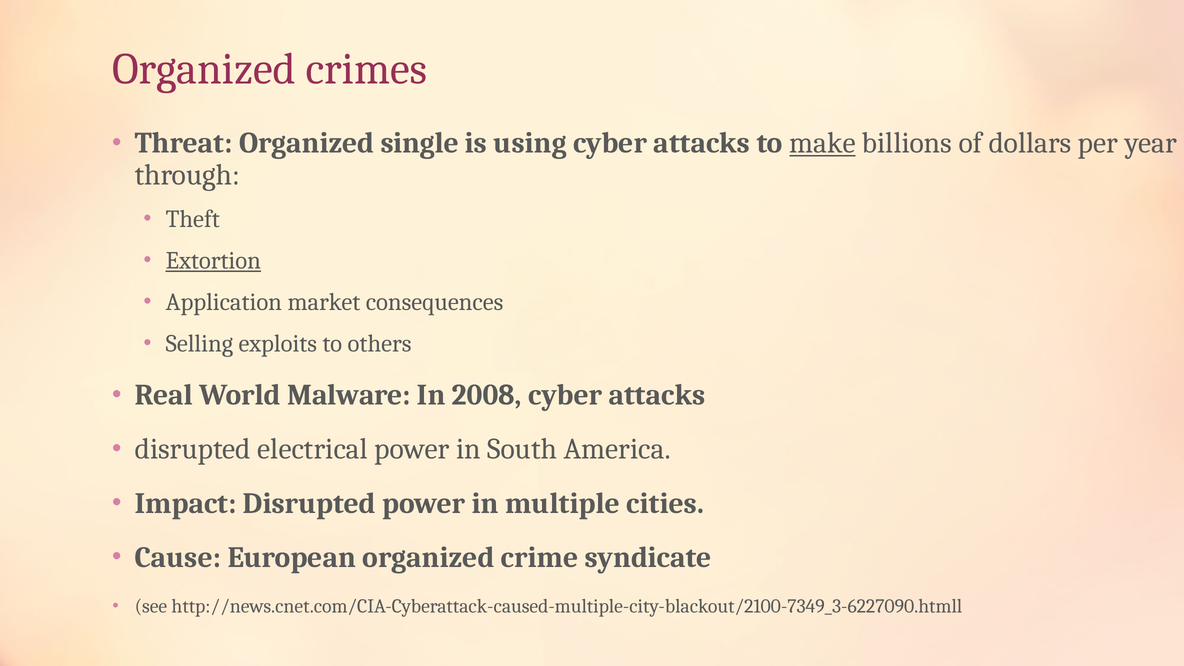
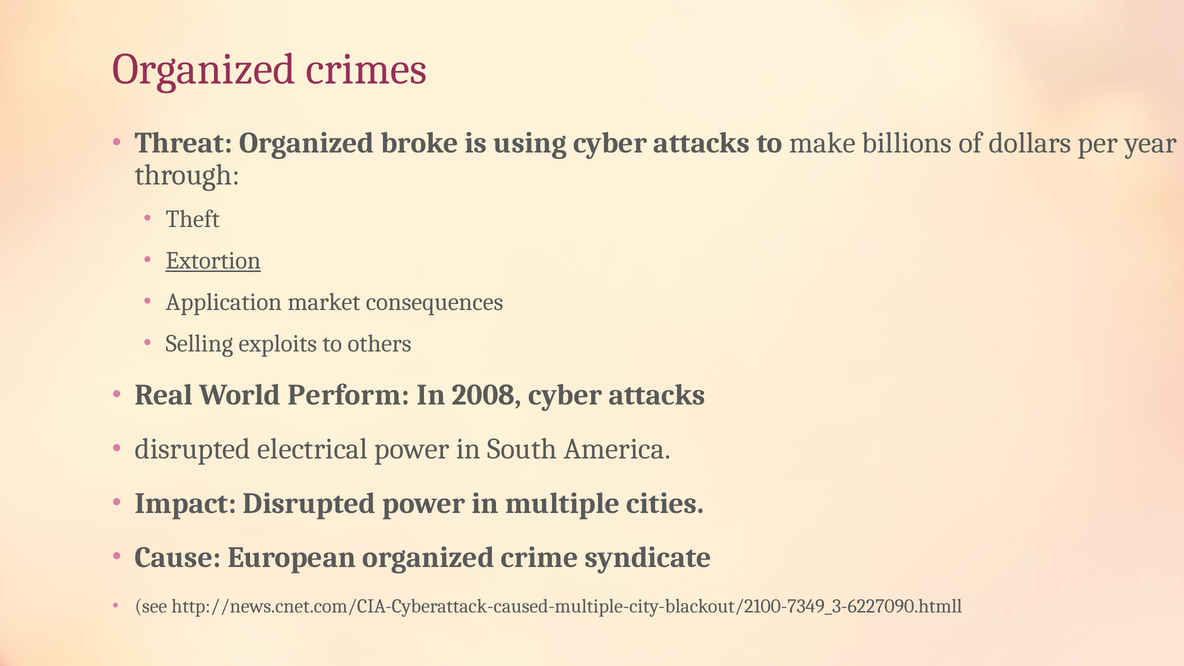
single: single -> broke (420, 143)
make underline: present -> none (823, 143)
Malware: Malware -> Perform (349, 395)
